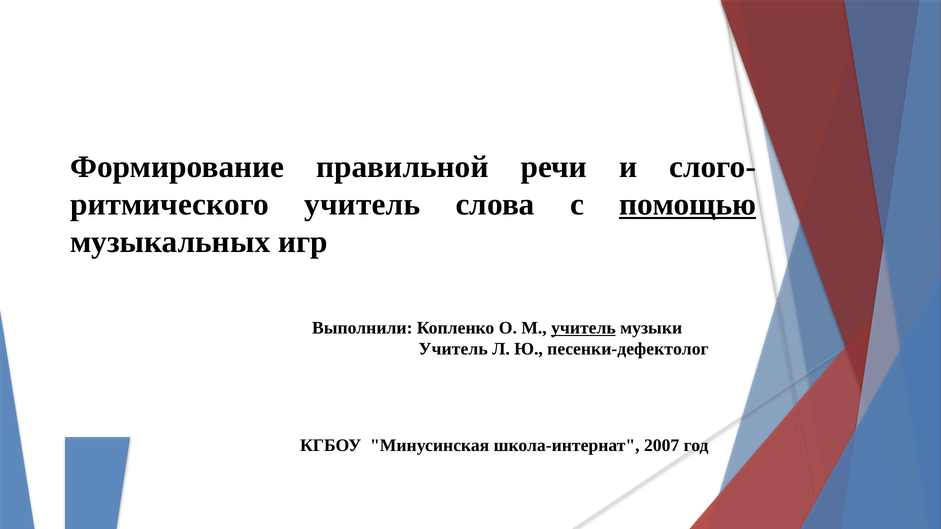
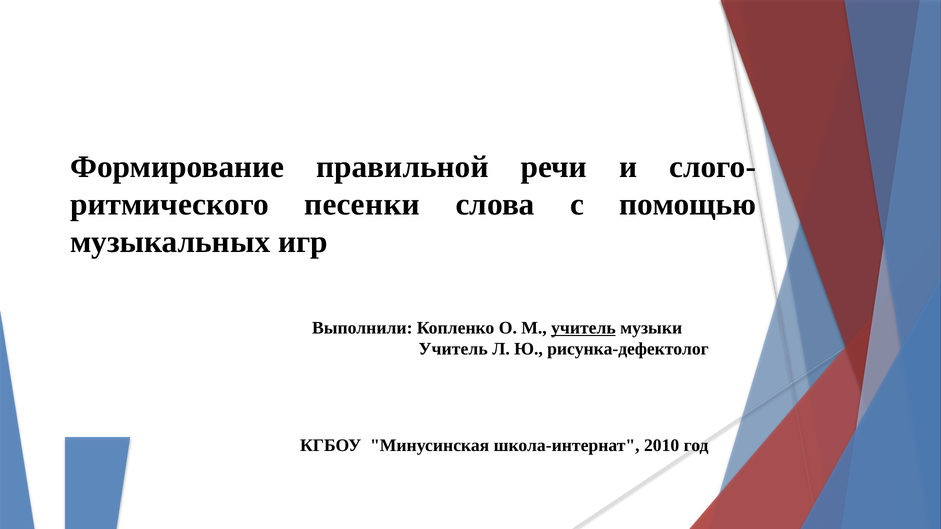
учитель: учитель -> песенки (362, 205)
помощью underline: present -> none (688, 205)
песенки-дефектолог: песенки-дефектолог -> рисунка-дефектолог (628, 349)
2007: 2007 -> 2010 (662, 446)
